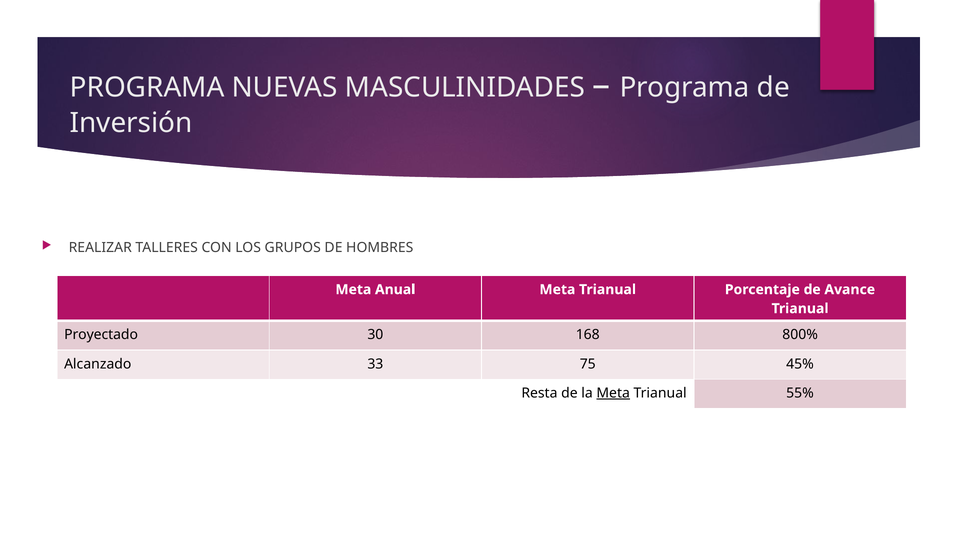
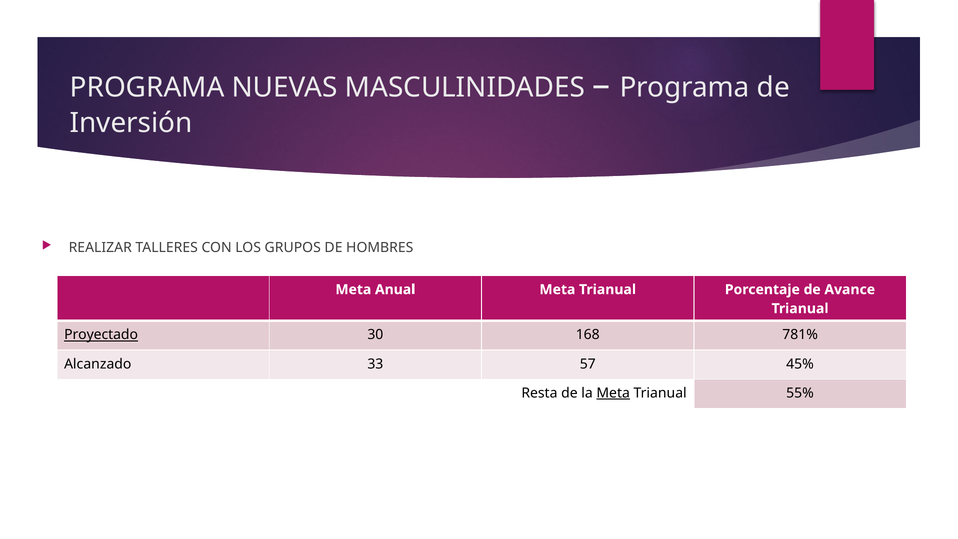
Proyectado underline: none -> present (101, 335)
800%: 800% -> 781% (800, 335)
75: 75 -> 57 (588, 364)
